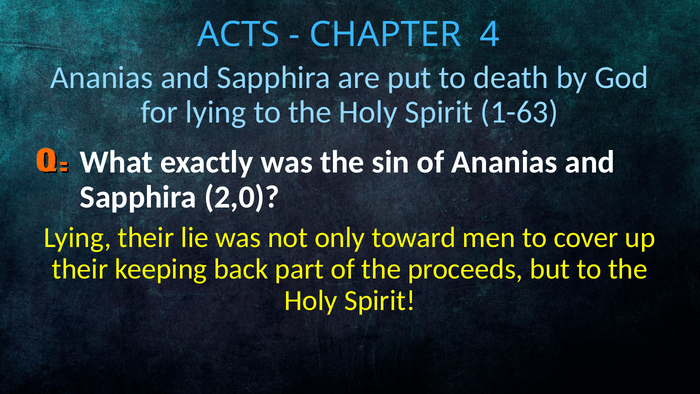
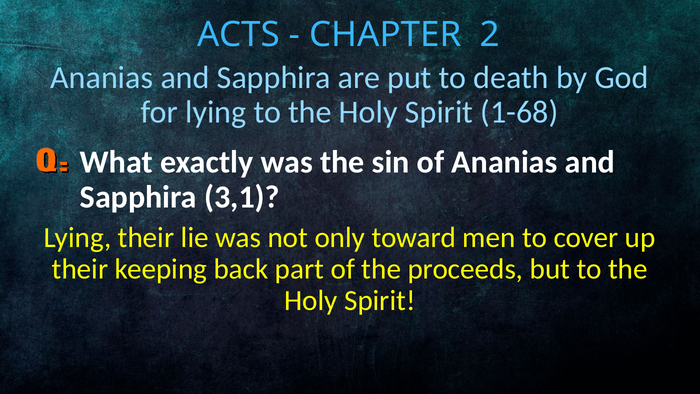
4: 4 -> 2 (490, 35)
1-63: 1-63 -> 1-68 (519, 112)
2,0: 2,0 -> 3,1 (242, 197)
